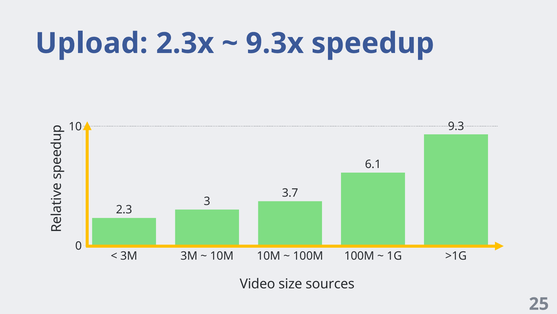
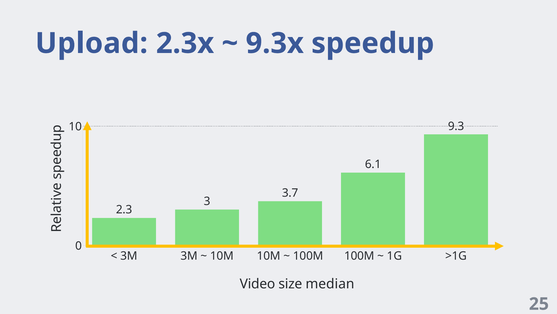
sources: sources -> median (330, 283)
